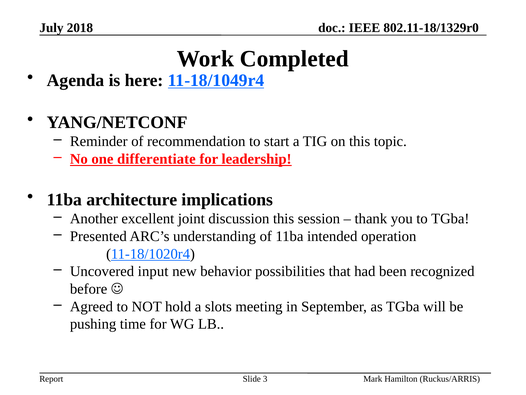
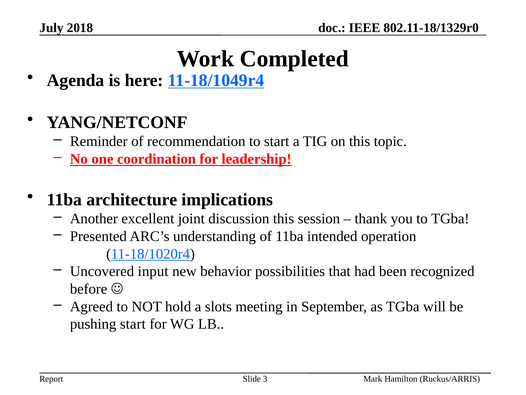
differentiate: differentiate -> coordination (157, 159)
pushing time: time -> start (133, 324)
